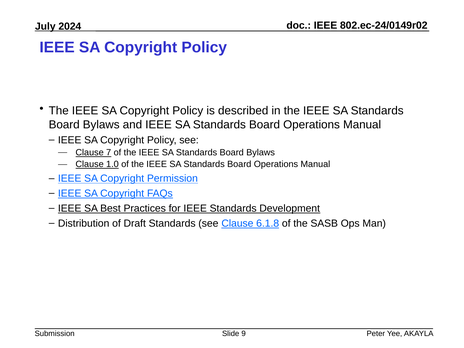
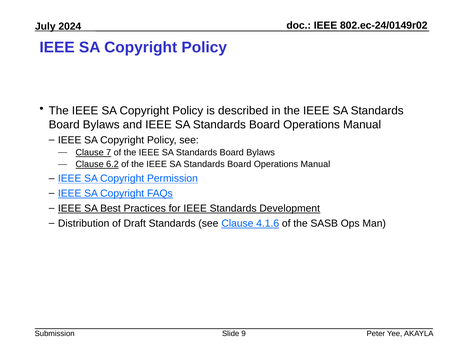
1.0: 1.0 -> 6.2 (112, 164)
6.1.8: 6.1.8 -> 4.1.6 (268, 223)
